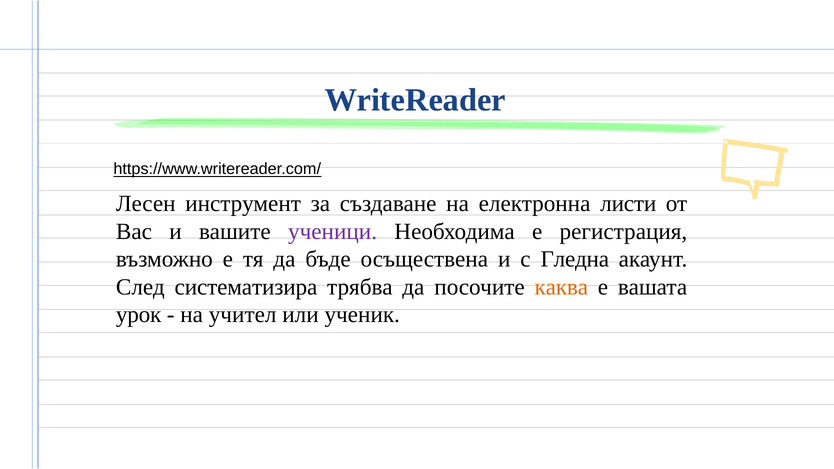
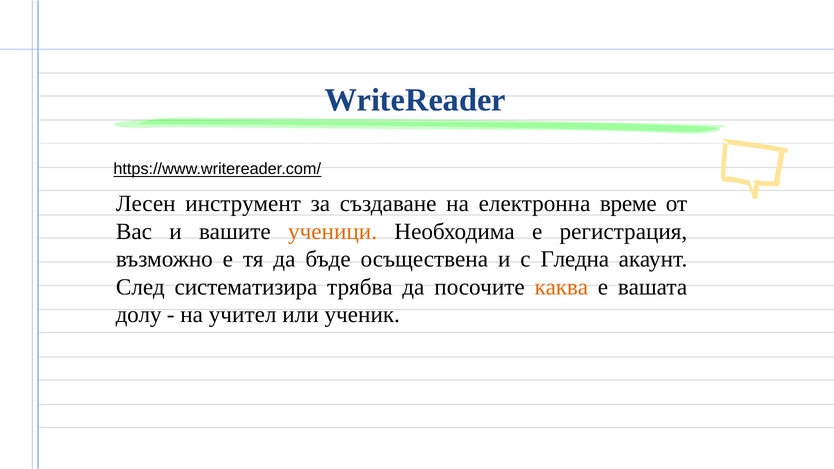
листи: листи -> време (628, 204)
ученици colour: purple -> orange (333, 231)
урок: урок -> долу (139, 315)
